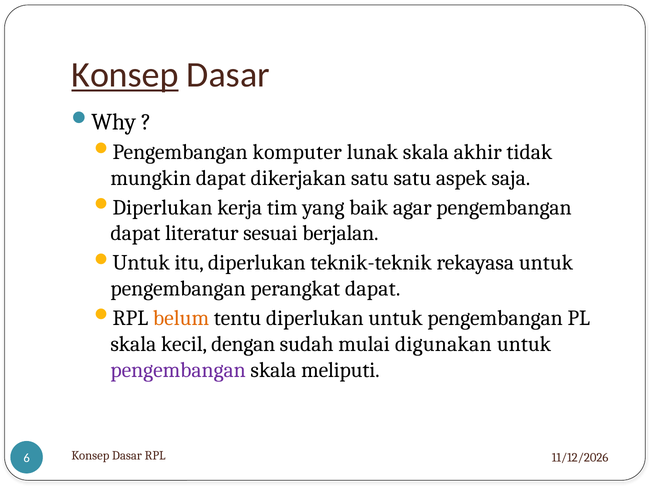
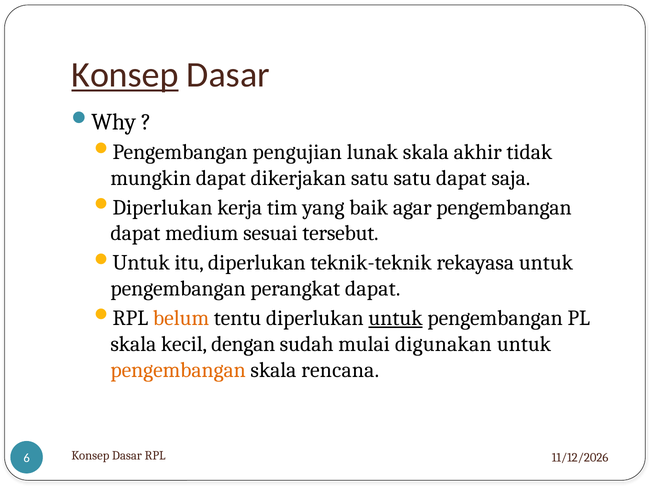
komputer: komputer -> pengujian (297, 152)
satu aspek: aspek -> dapat (461, 178)
literatur: literatur -> medium (202, 234)
berjalan: berjalan -> tersebut (340, 234)
untuk underline: none -> present (396, 318)
pengembangan colour: purple -> orange (178, 370)
meliputi: meliputi -> rencana (340, 370)
